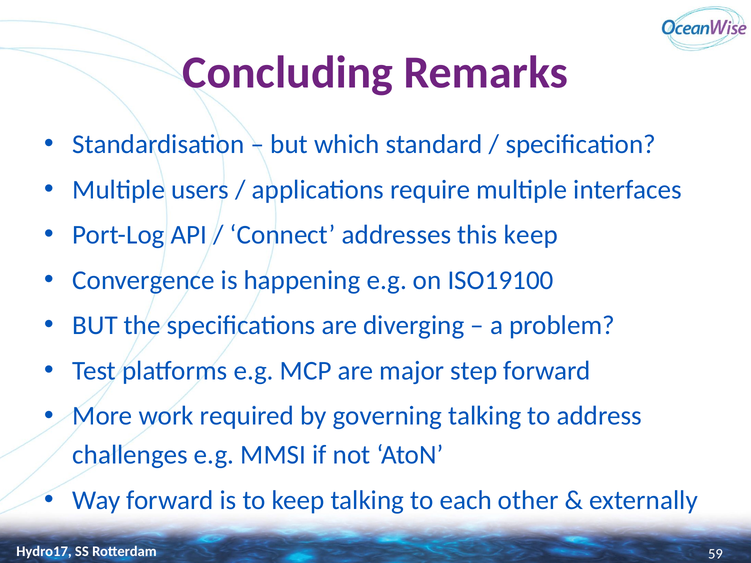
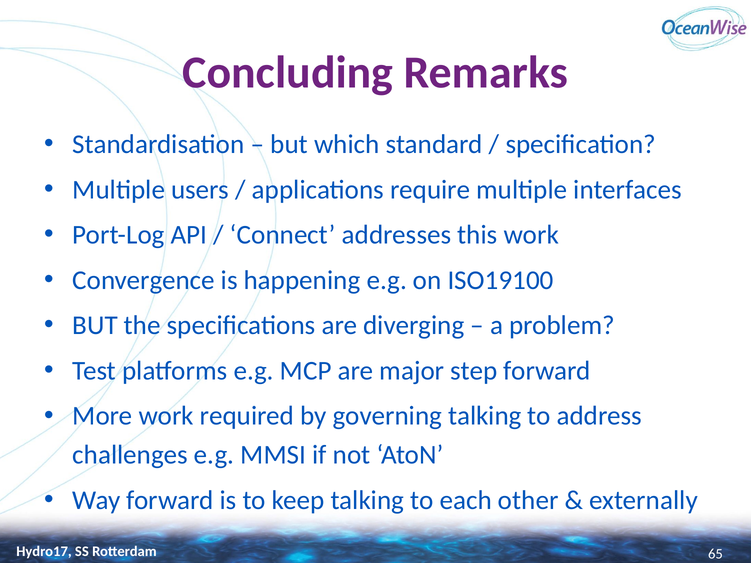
this keep: keep -> work (531, 235)
59: 59 -> 65 (715, 554)
